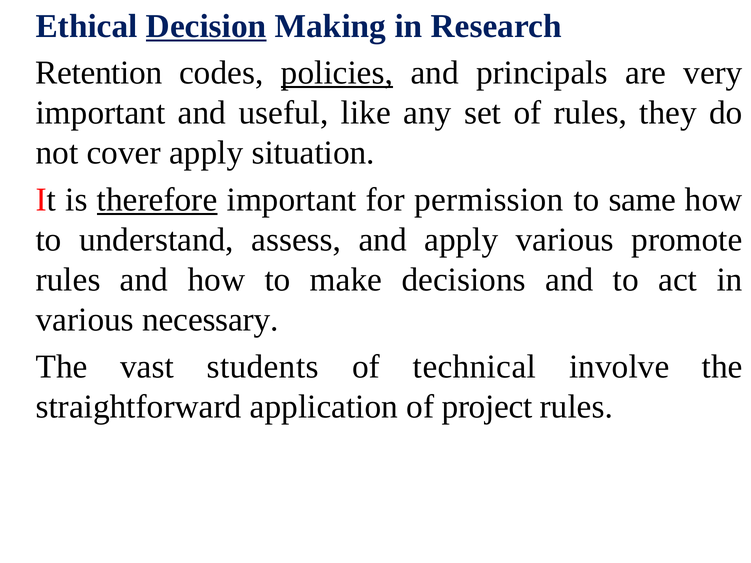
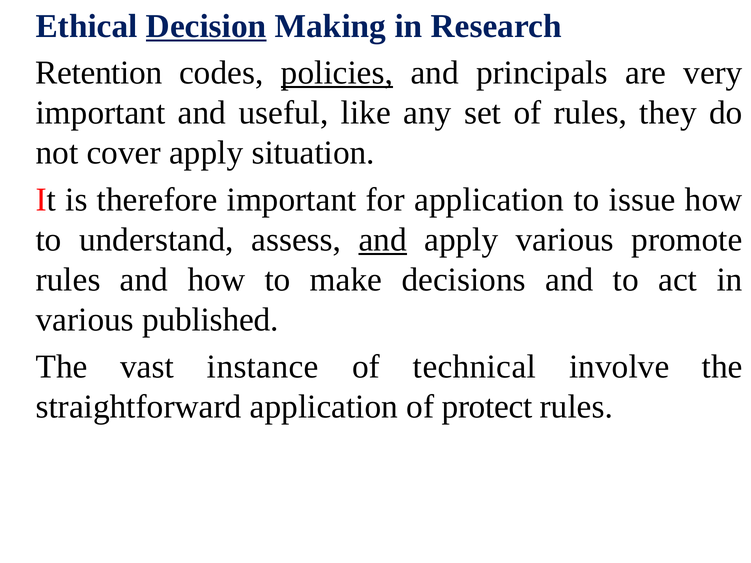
therefore underline: present -> none (157, 200)
for permission: permission -> application (489, 200)
same: same -> issue (642, 200)
and underline: none -> present (383, 240)
necessary: necessary -> published (211, 320)
students: students -> instance (263, 367)
project: project -> protect (487, 407)
